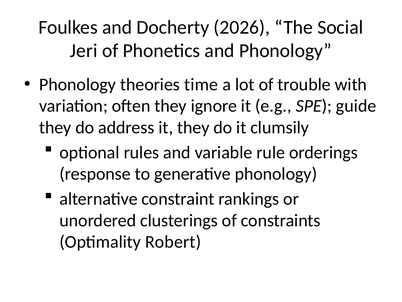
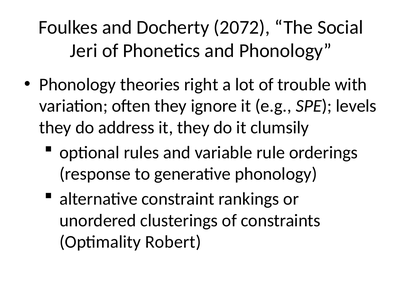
2026: 2026 -> 2072 (242, 27)
time: time -> right (201, 84)
guide: guide -> levels (356, 106)
